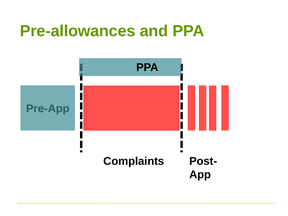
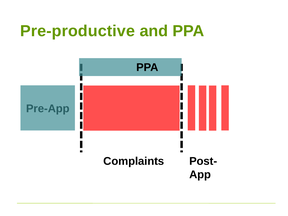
Pre-allowances: Pre-allowances -> Pre-productive (77, 31)
